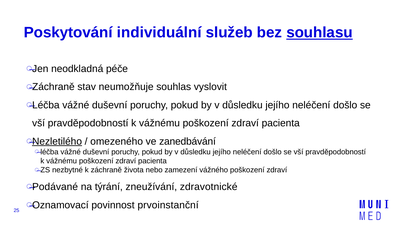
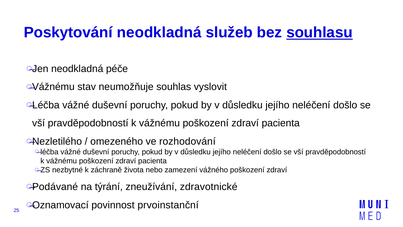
Poskytování individuální: individuální -> neodkladná (159, 33)
Záchraně: Záchraně -> Vážnému (53, 87)
Nezletilého underline: present -> none (57, 141)
zanedbávání: zanedbávání -> rozhodování (187, 141)
